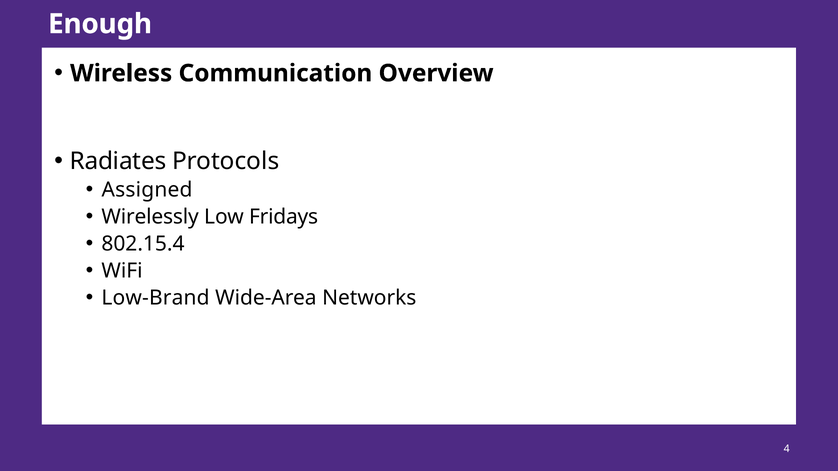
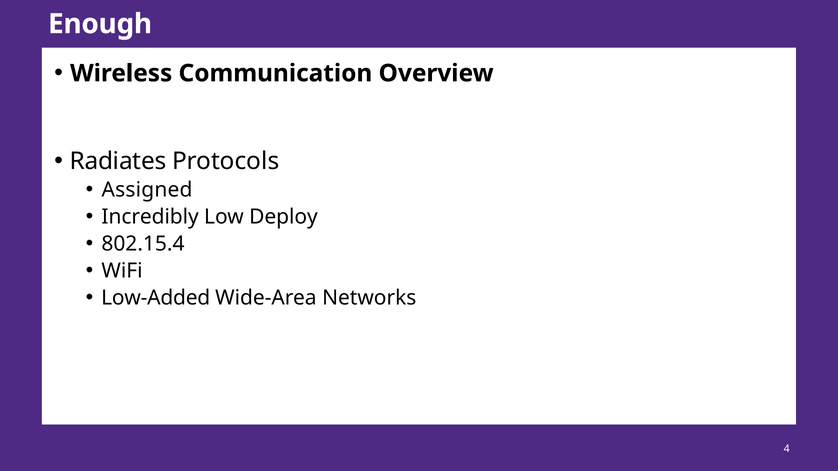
Wirelessly: Wirelessly -> Incredibly (150, 217)
Fridays: Fridays -> Deploy (283, 217)
Low-Brand: Low-Brand -> Low-Added (156, 298)
